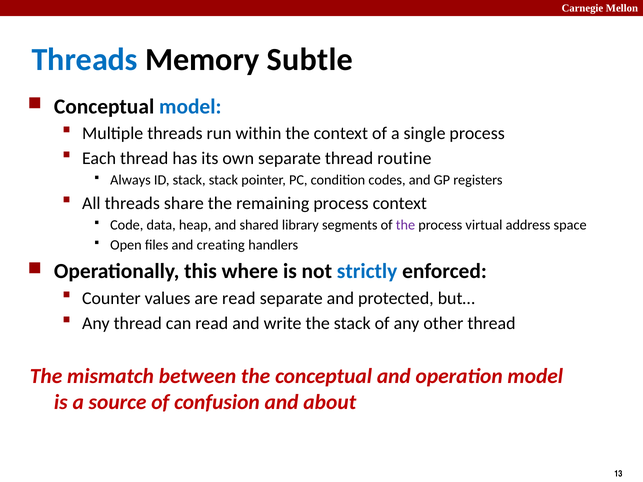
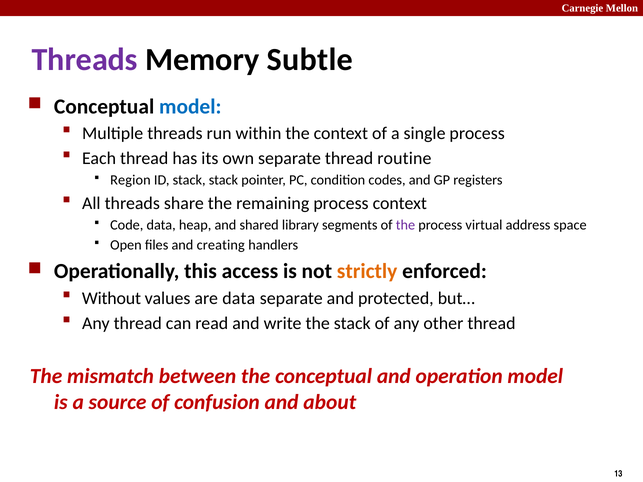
Threads colour: blue -> purple (85, 60)
Always: Always -> Region (130, 180)
where: where -> access (250, 272)
strictly colour: blue -> orange (367, 272)
Counter: Counter -> Without (111, 298)
are read: read -> data (239, 298)
